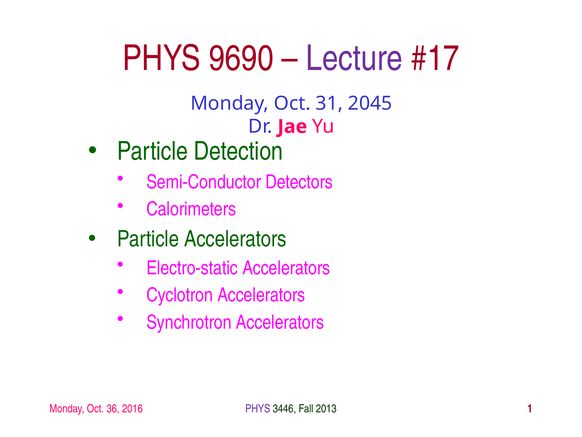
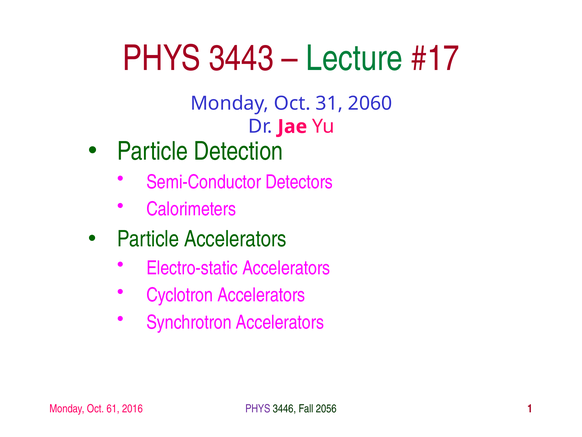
9690: 9690 -> 3443 (241, 58)
Lecture colour: purple -> green (354, 58)
2045: 2045 -> 2060 (370, 103)
36: 36 -> 61 (113, 408)
2013: 2013 -> 2056 (326, 408)
